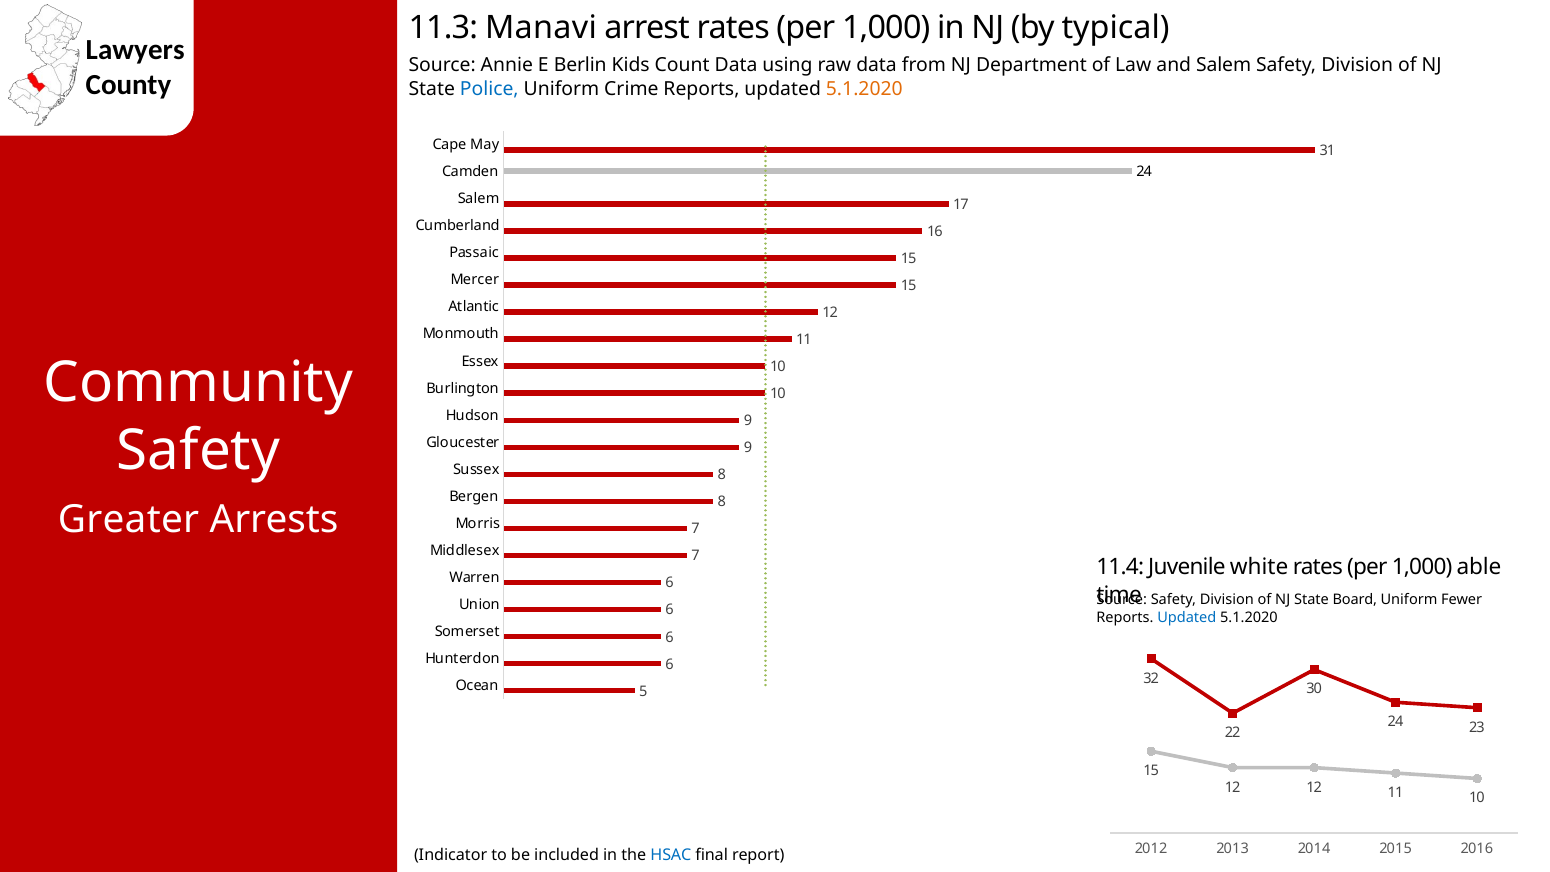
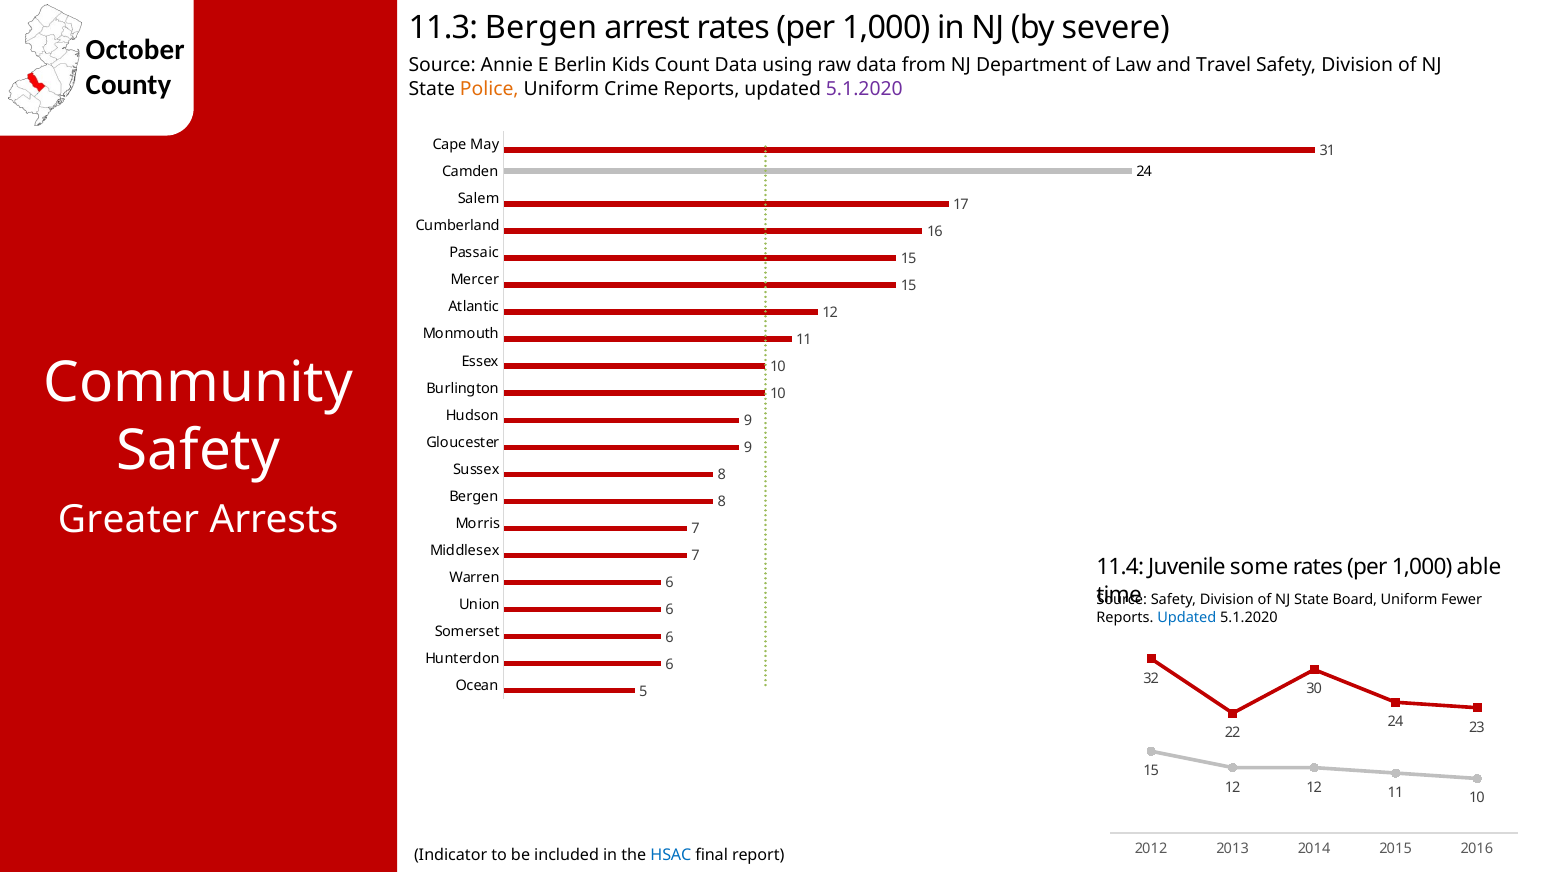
11.3 Manavi: Manavi -> Bergen (541, 27)
typical: typical -> severe (1116, 27)
Lawyers: Lawyers -> October (135, 50)
and Salem: Salem -> Travel (1224, 65)
Police colour: blue -> orange (489, 89)
5.1.2020 colour: orange -> purple (864, 89)
white: white -> some (1259, 567)
